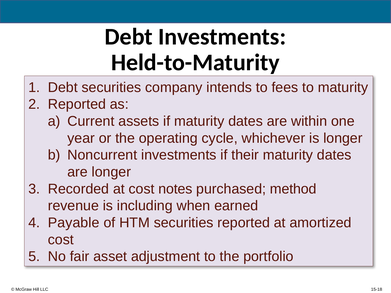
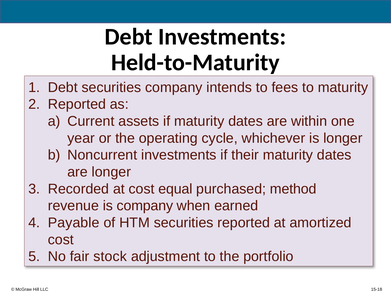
notes: notes -> equal (175, 189)
is including: including -> company (145, 206)
asset: asset -> stock (110, 257)
